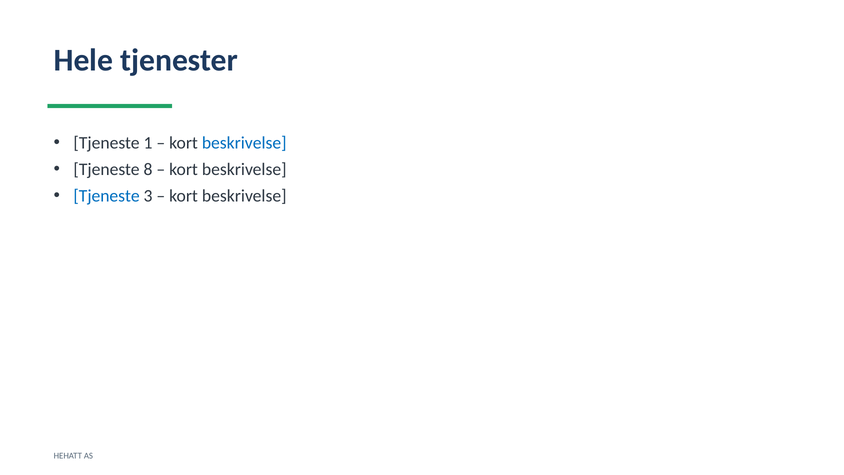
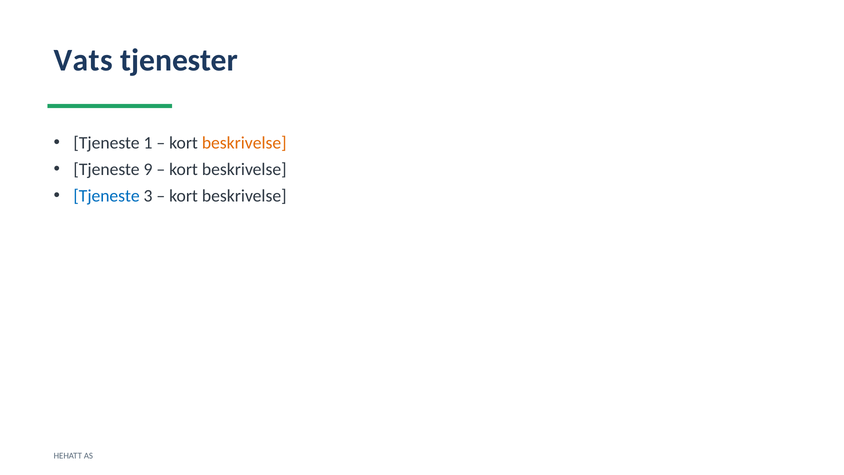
Hele: Hele -> Vats (83, 60)
beskrivelse colour: blue -> orange (244, 143)
8: 8 -> 9 (148, 169)
